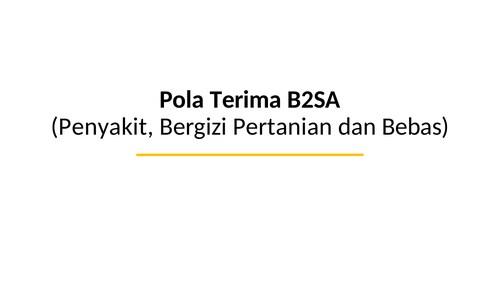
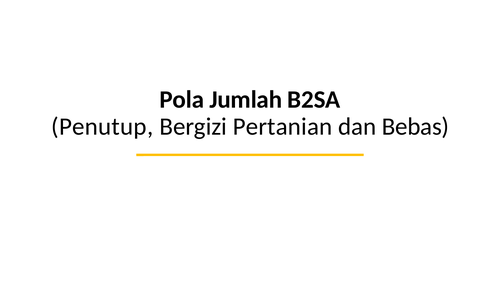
Terima: Terima -> Jumlah (246, 100)
Penyakit: Penyakit -> Penutup (102, 127)
